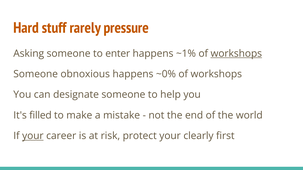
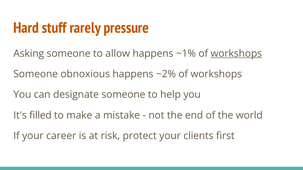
enter: enter -> allow (118, 54)
~0%: ~0% -> ~2% (166, 74)
your underline: present -> none (33, 136)
clearly: clearly -> clients (198, 136)
